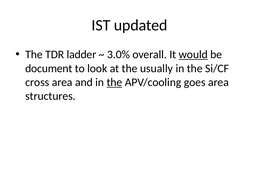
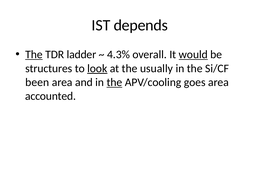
updated: updated -> depends (141, 25)
The underline: none -> present (34, 54)
3.0%: 3.0% -> 4.3% (118, 54)
document: document -> structures (49, 68)
look underline: none -> present (97, 68)
cross: cross -> been (37, 82)
structures: structures -> accounted (51, 96)
